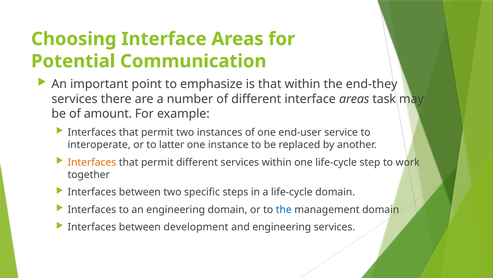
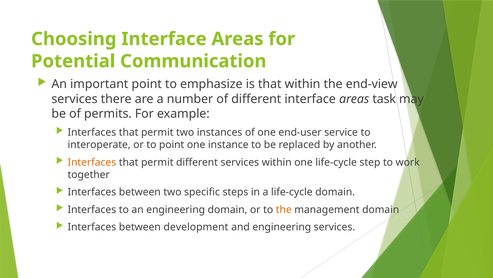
end-they: end-they -> end-view (372, 84)
amount: amount -> permits (108, 114)
to latter: latter -> point (172, 144)
the colour: blue -> orange (284, 209)
